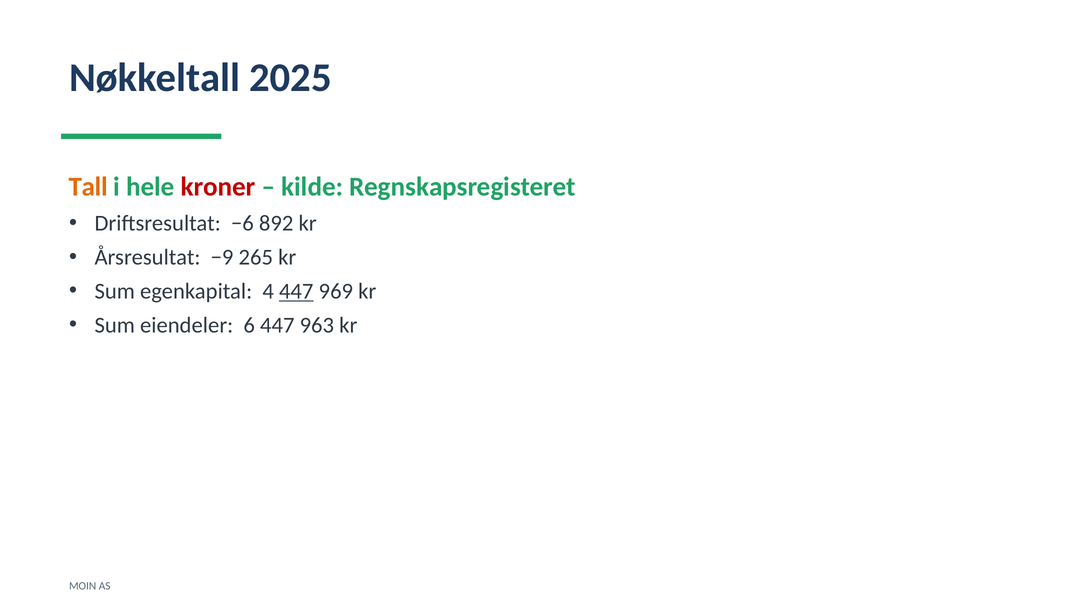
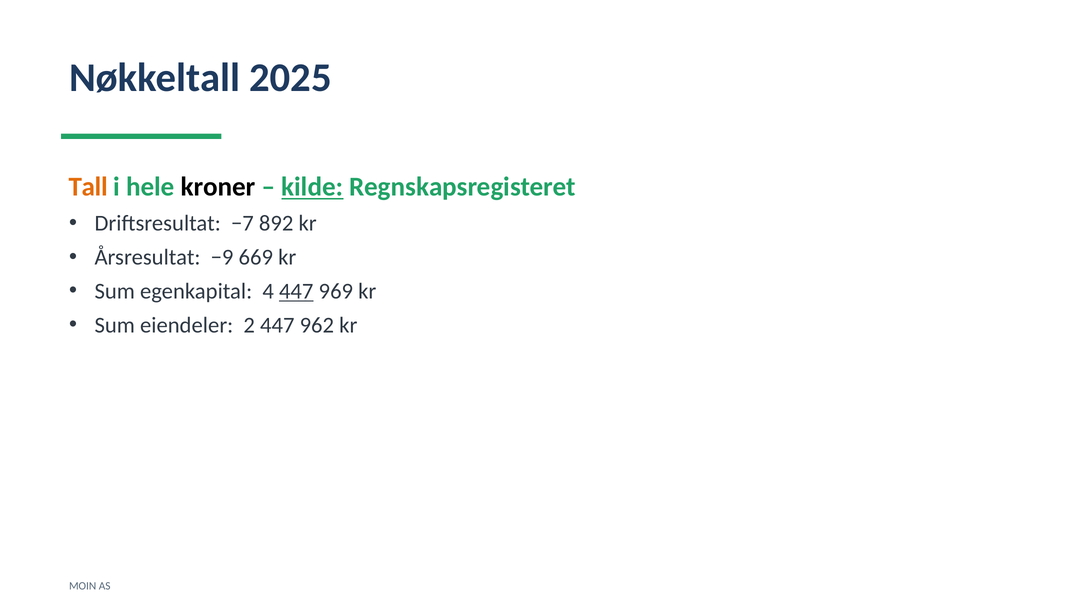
kroner colour: red -> black (218, 187)
kilde underline: none -> present (312, 187)
−6: −6 -> −7 (242, 223)
265: 265 -> 669 (256, 257)
6: 6 -> 2 (249, 325)
963: 963 -> 962 (317, 325)
